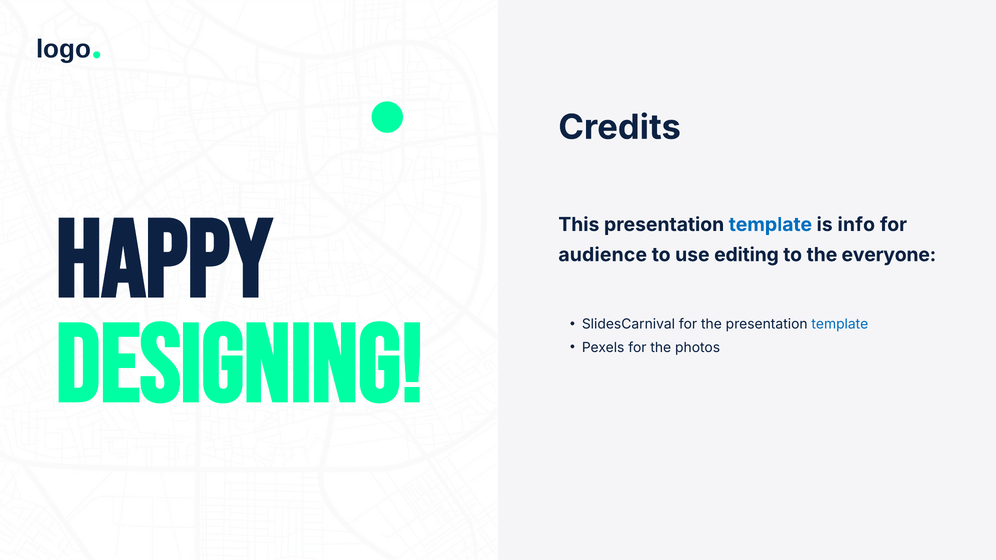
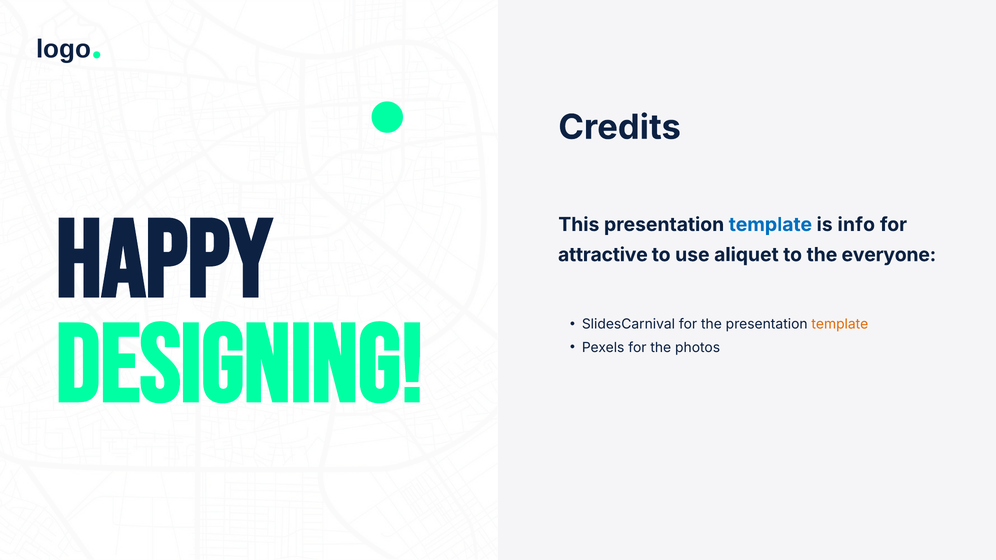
audience: audience -> attractive (603, 255)
editing: editing -> aliquet (746, 255)
template colour: blue -> orange (840, 325)
